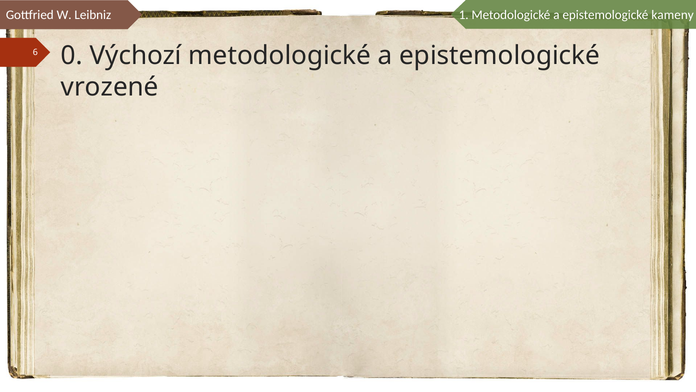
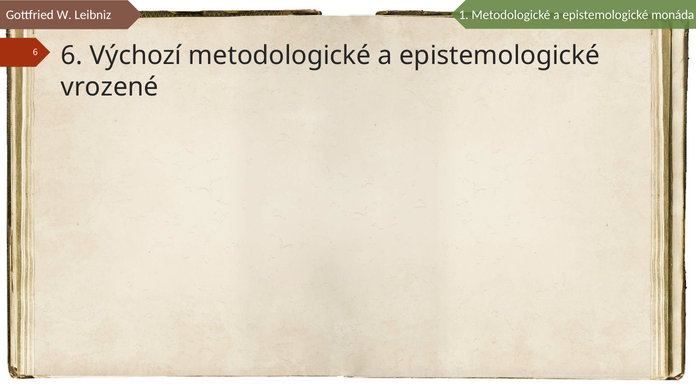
kameny: kameny -> monáda (673, 15)
0: 0 -> 6 (72, 56)
